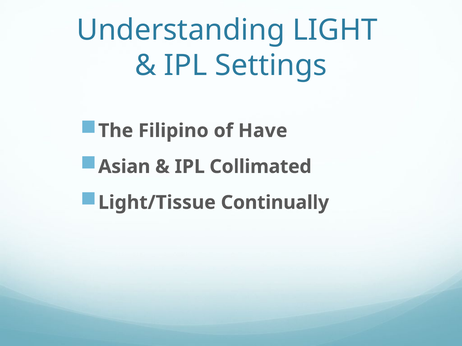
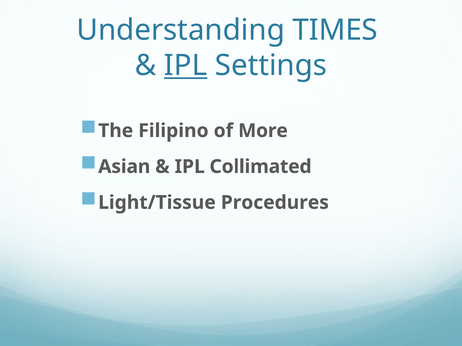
LIGHT: LIGHT -> TIMES (335, 30)
IPL underline: none -> present (186, 66)
Have: Have -> More (263, 131)
Continually: Continually -> Procedures (275, 203)
